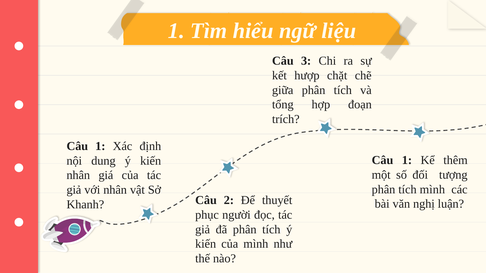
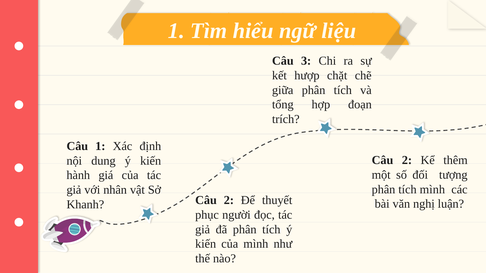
1: 1 -> 2 (407, 160)
nhân: nhân -> hành (78, 176)
